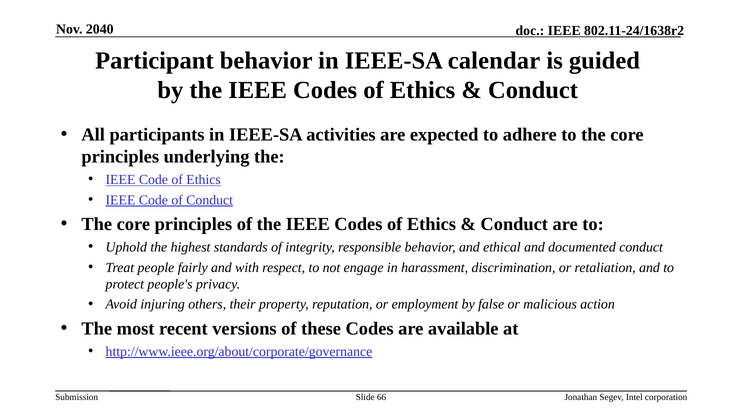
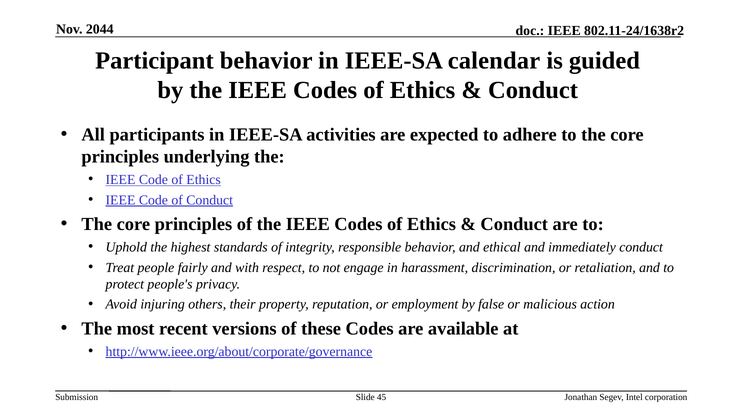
2040: 2040 -> 2044 (100, 29)
documented: documented -> immediately (582, 247)
66: 66 -> 45 (382, 397)
